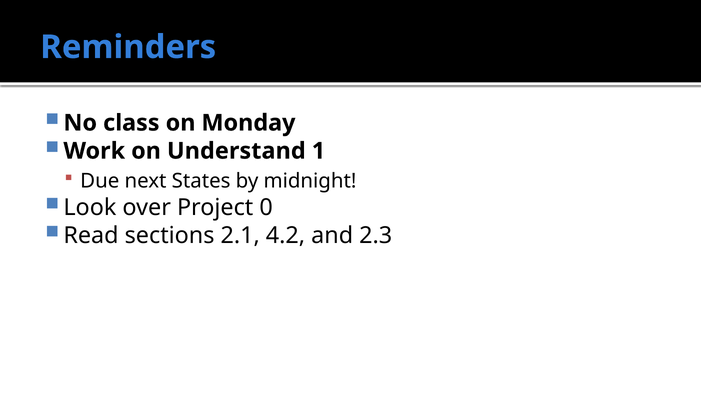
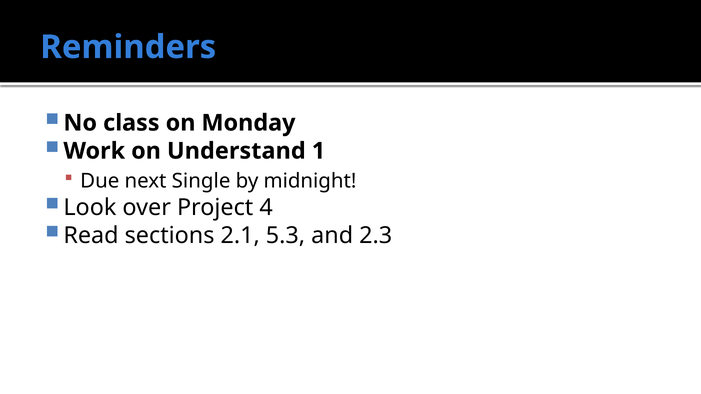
States: States -> Single (201, 181)
0: 0 -> 4 (266, 208)
4.2: 4.2 -> 5.3 (285, 236)
